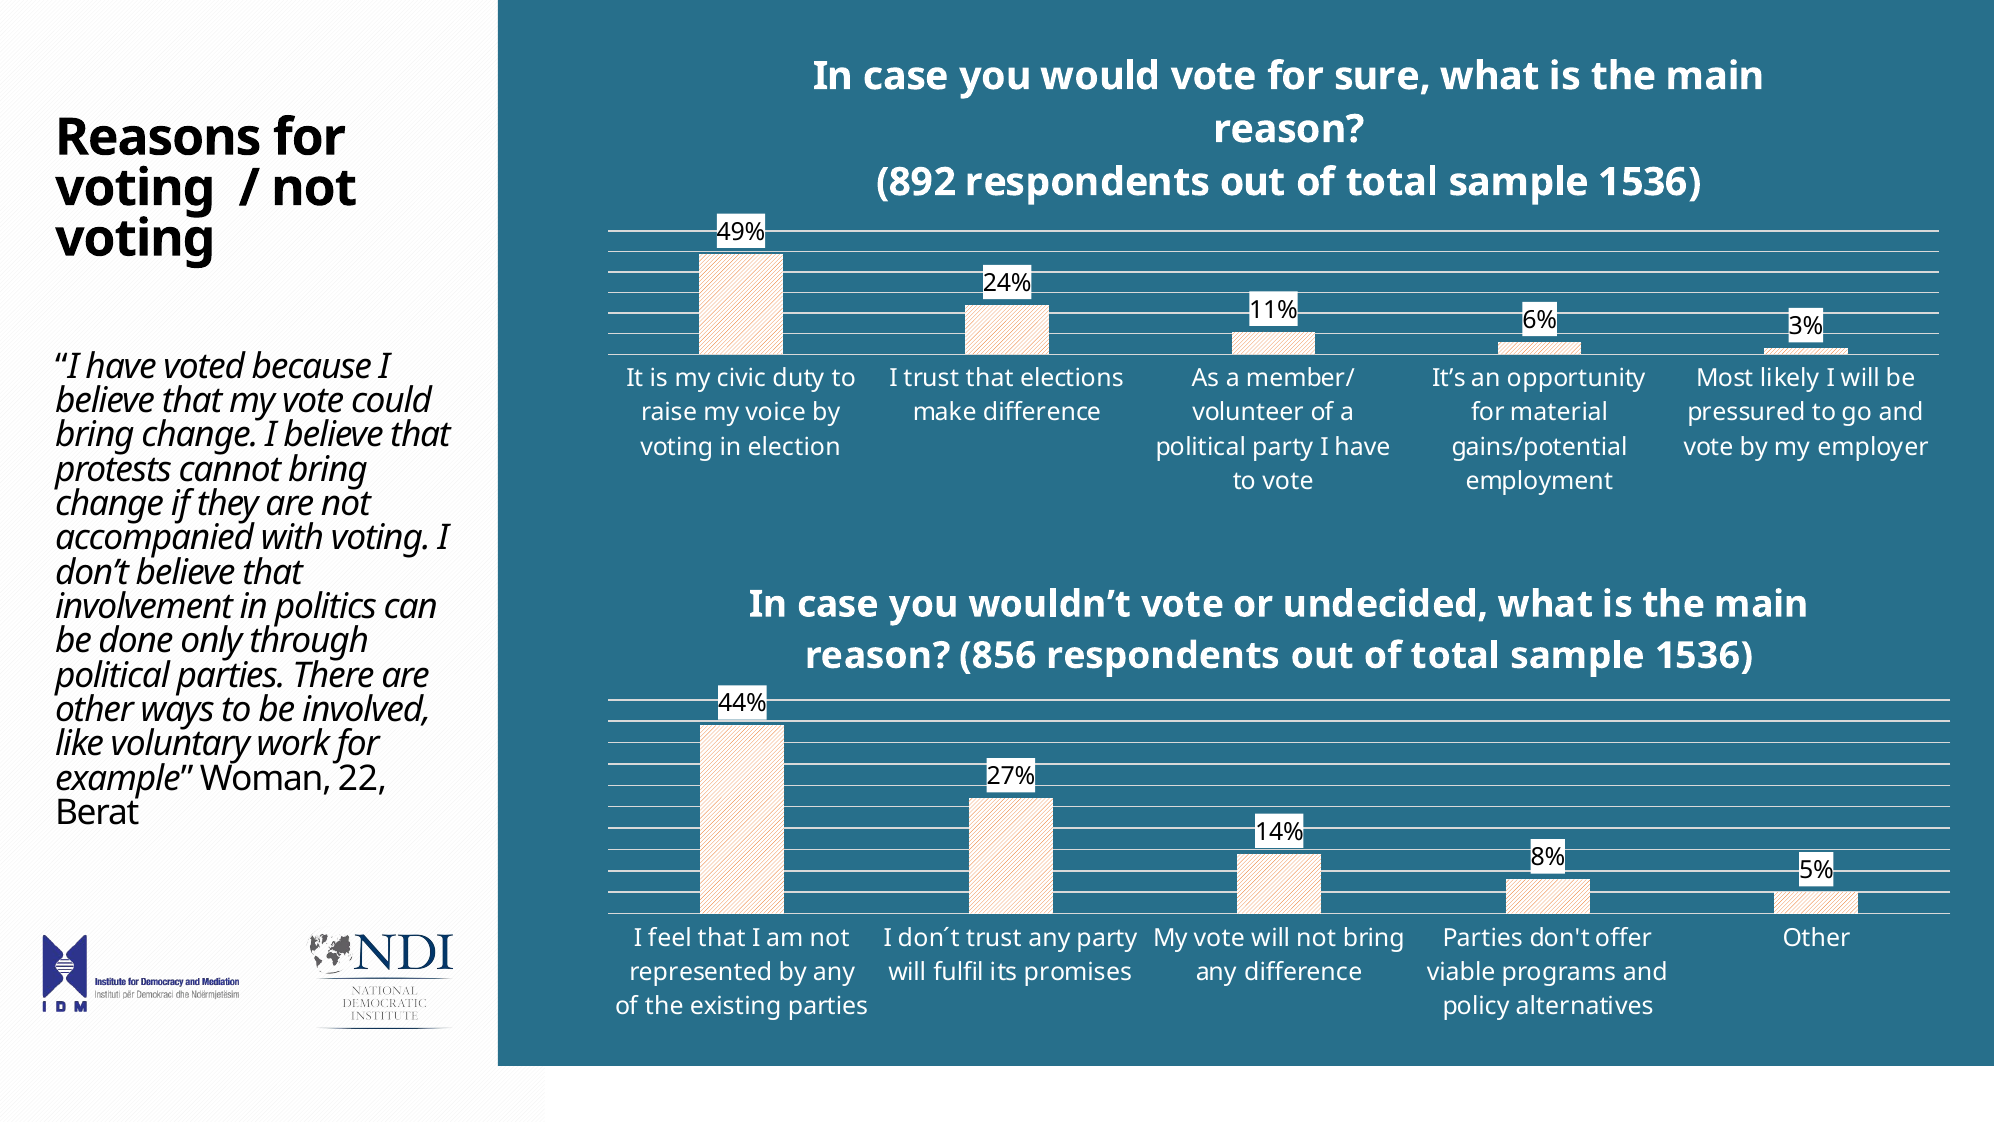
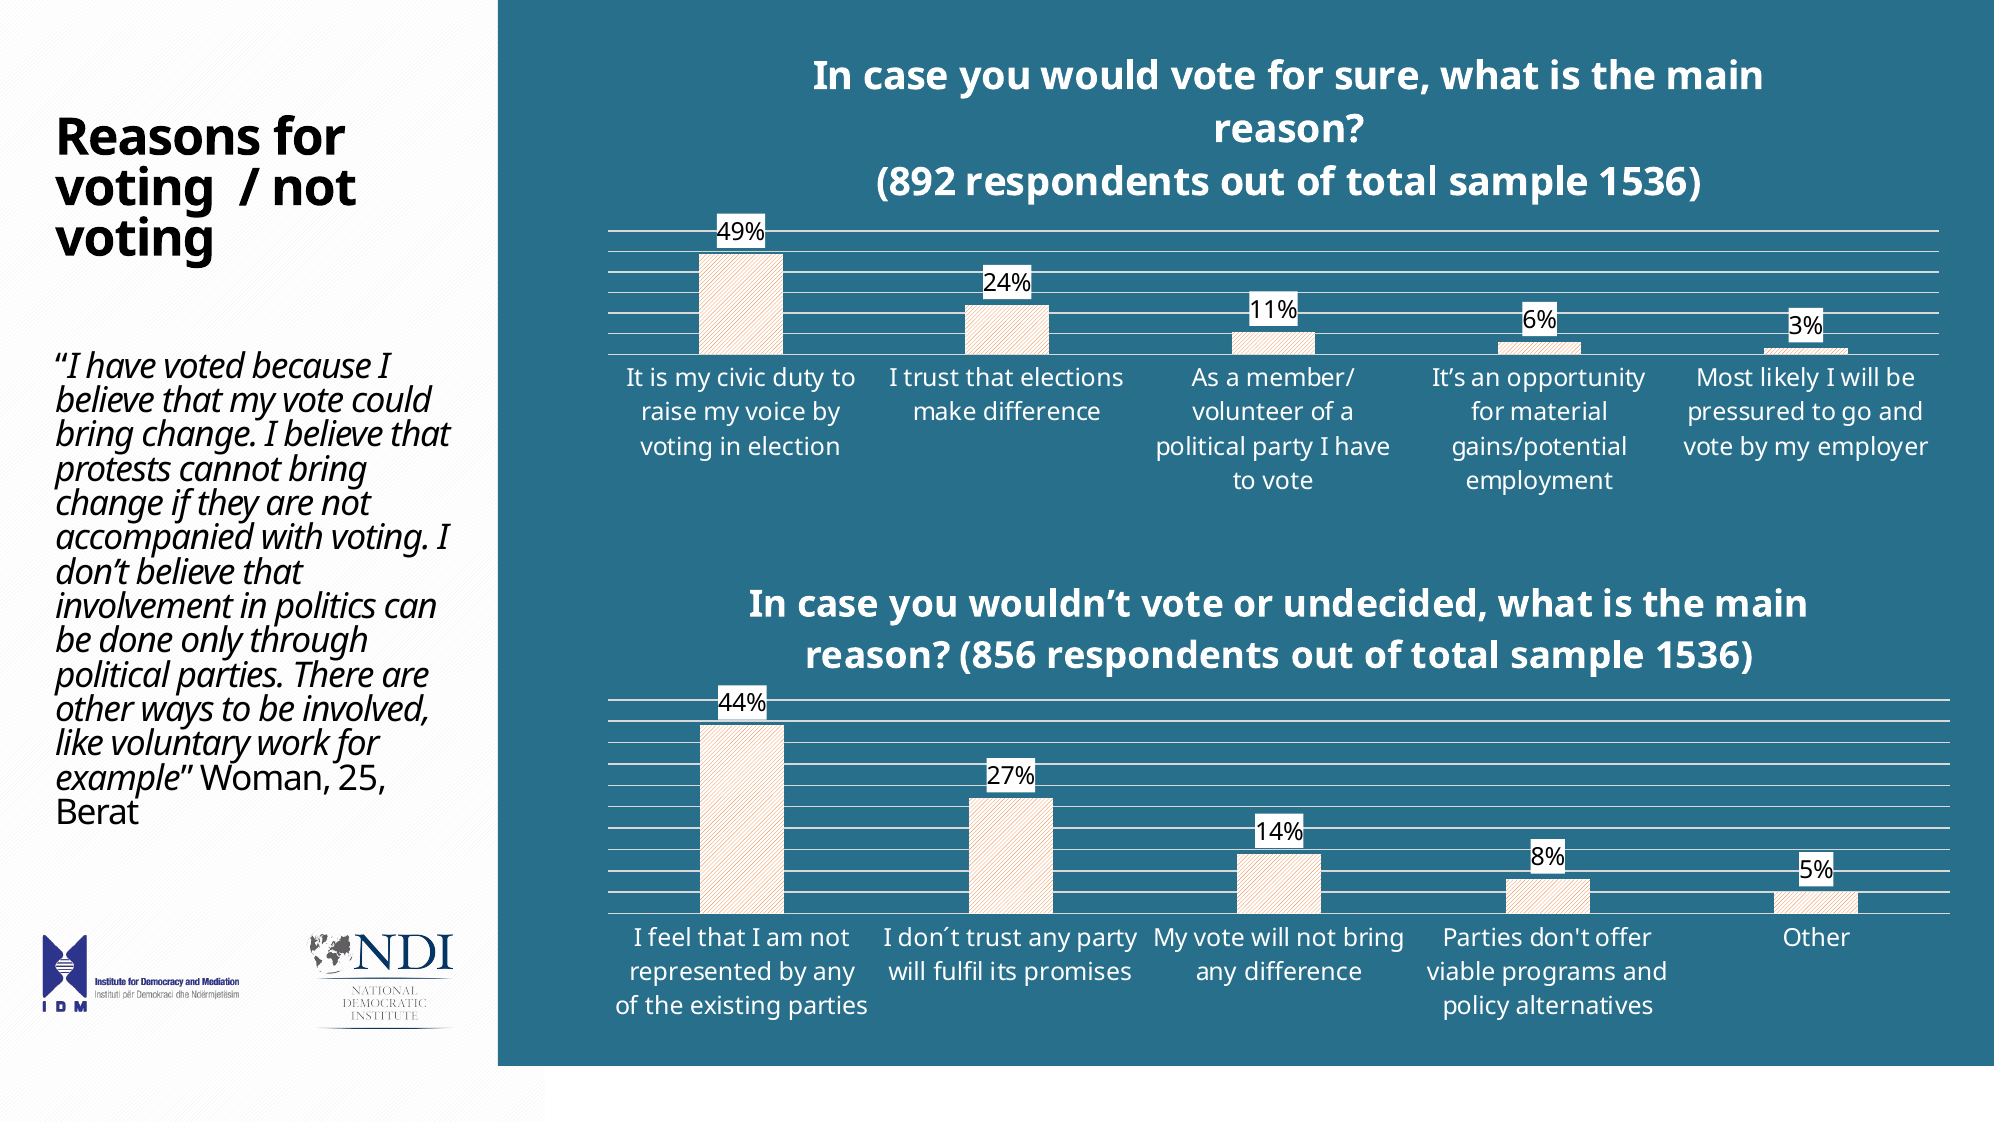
22: 22 -> 25 (363, 778)
